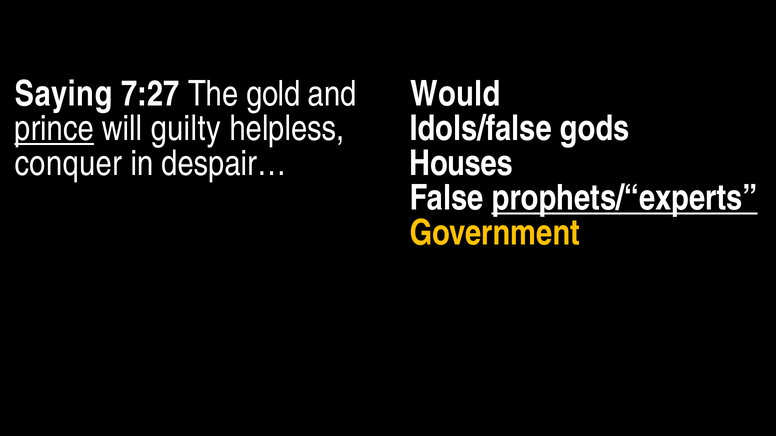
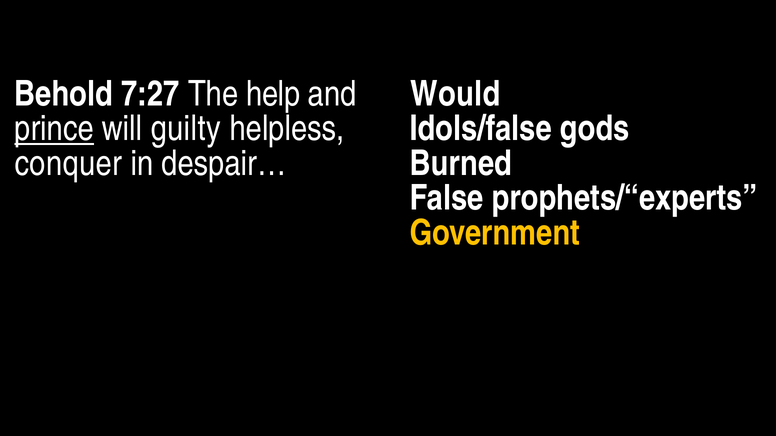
Saying: Saying -> Behold (64, 94)
gold: gold -> help (273, 94)
Houses: Houses -> Burned (461, 164)
prophets/“experts underline: present -> none (624, 198)
